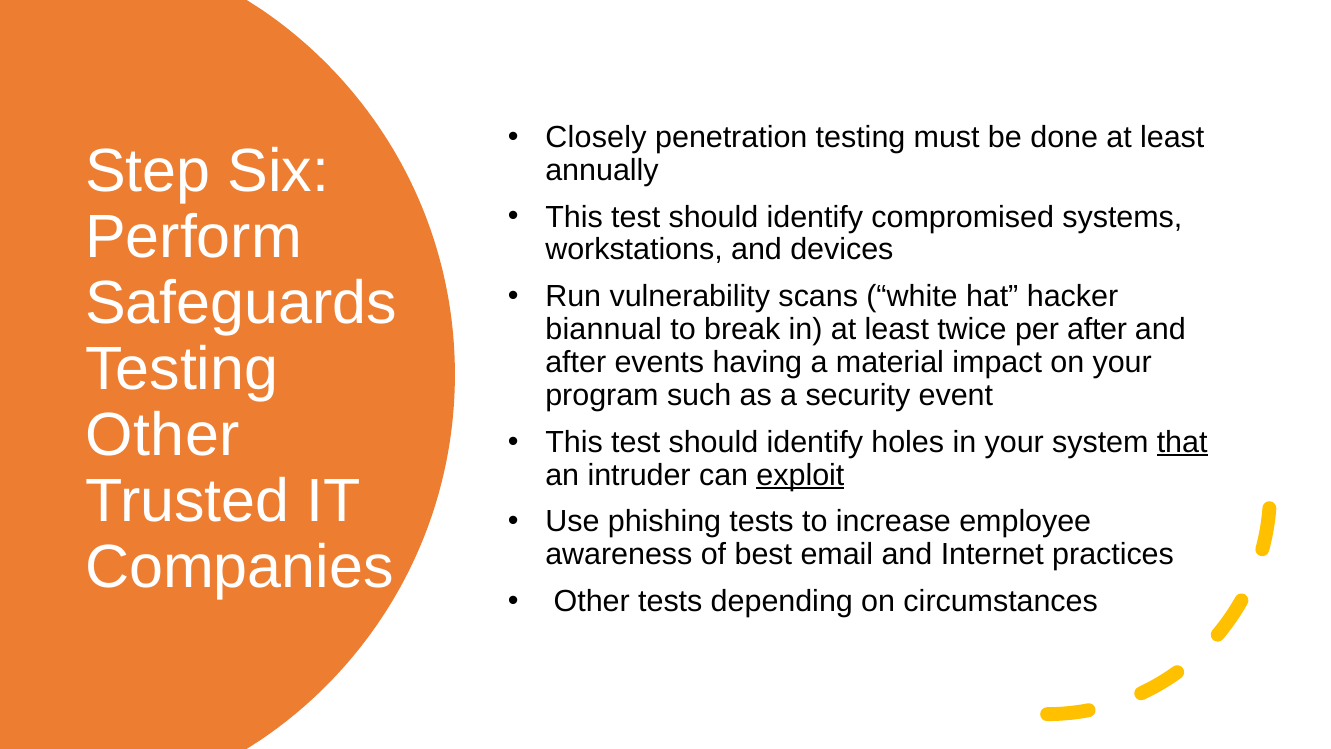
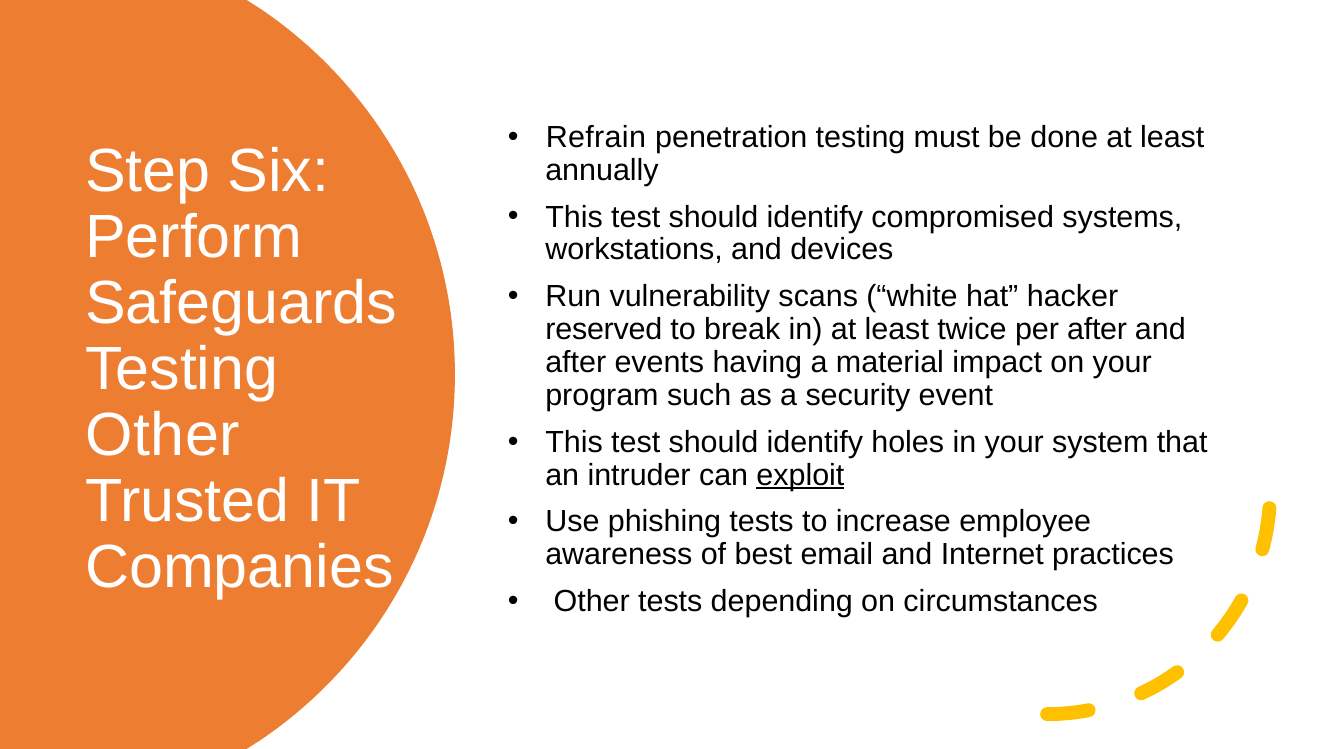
Closely: Closely -> Refrain (596, 137)
biannual: biannual -> reserved (604, 329)
that underline: present -> none (1182, 442)
